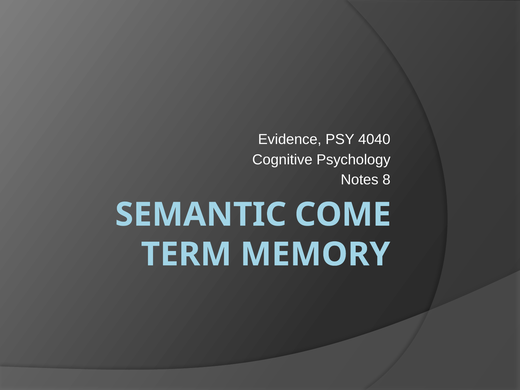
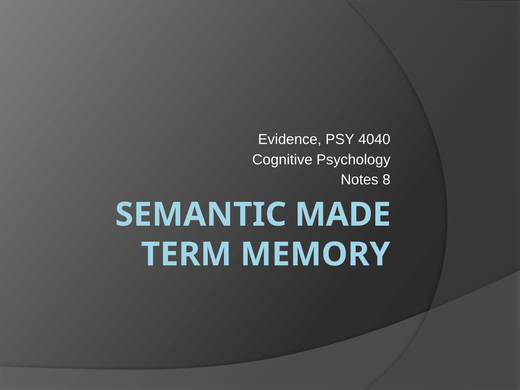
COME: COME -> MADE (343, 215)
